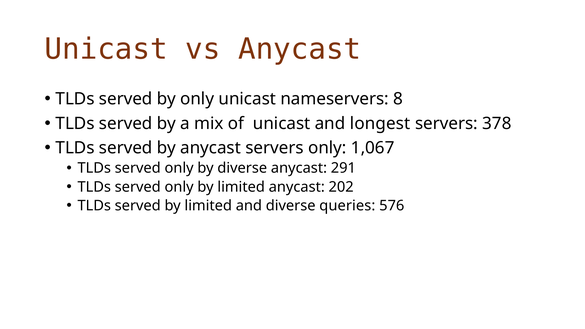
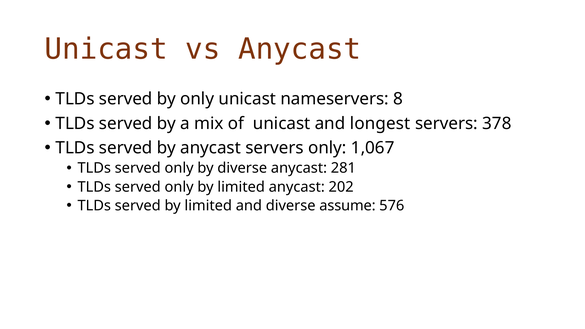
291: 291 -> 281 (343, 168)
queries: queries -> assume (347, 206)
